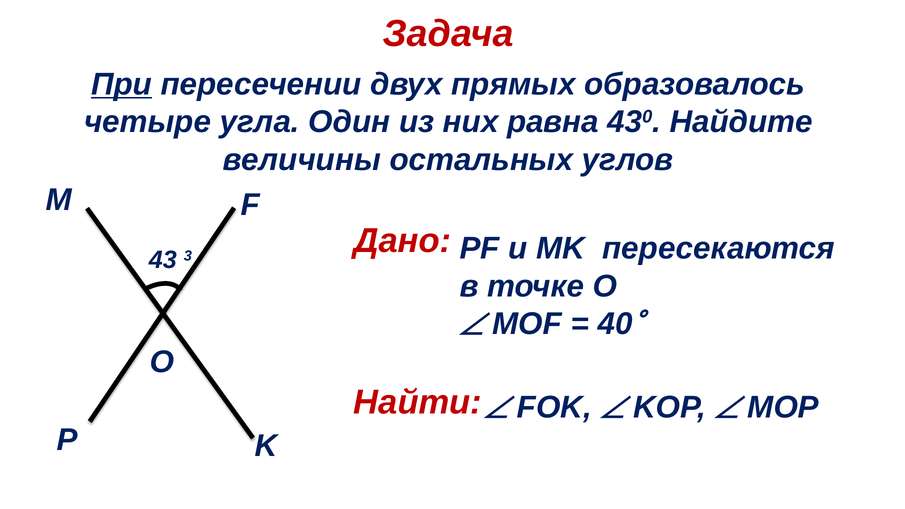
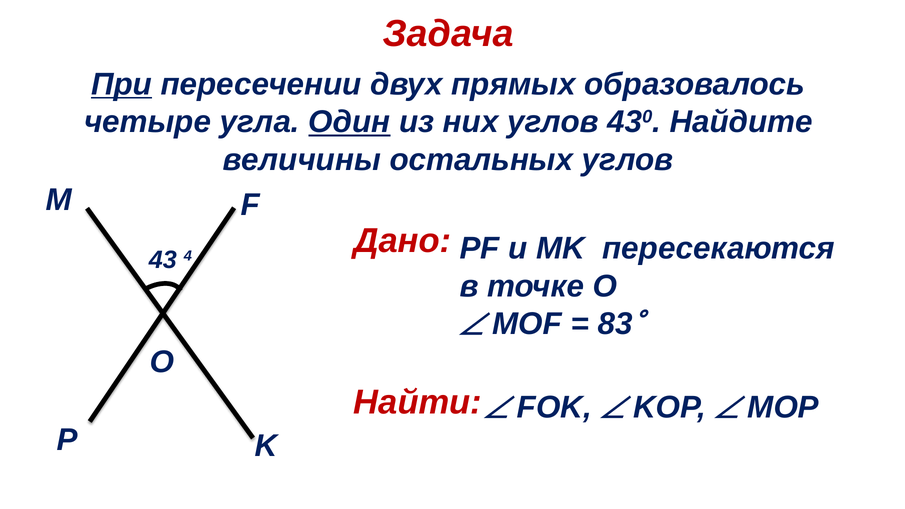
Один underline: none -> present (349, 122)
них равна: равна -> углов (553, 122)
3: 3 -> 4 (188, 256)
40: 40 -> 83 (615, 324)
